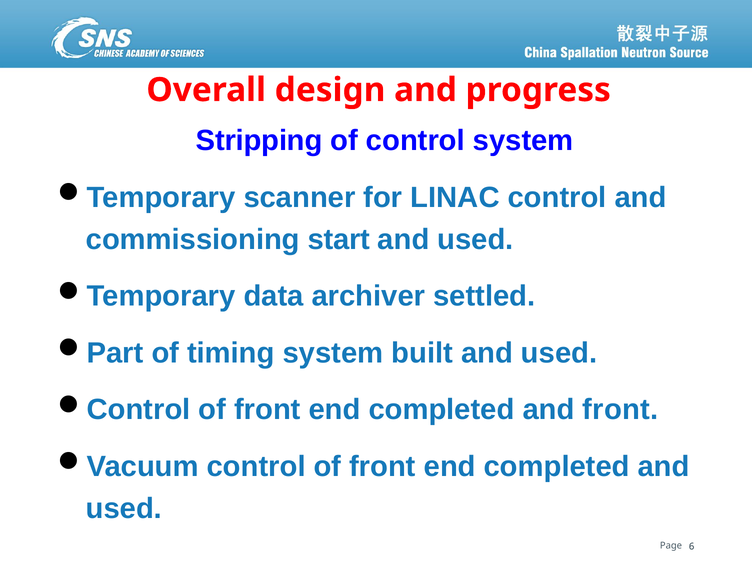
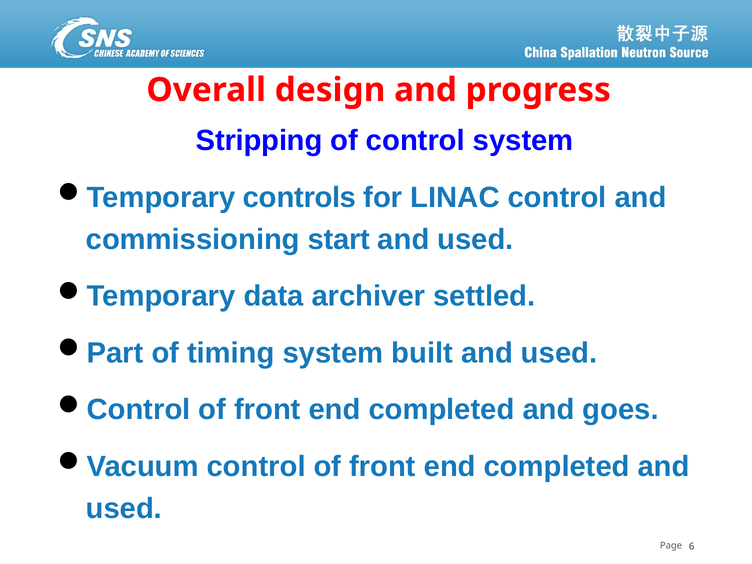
scanner: scanner -> controls (300, 197)
and front: front -> goes (621, 410)
